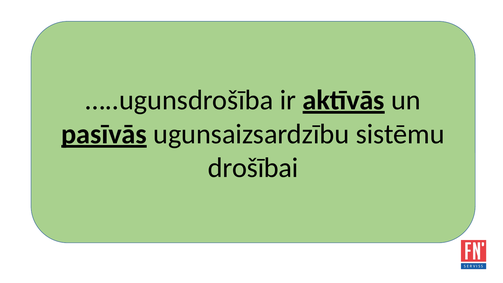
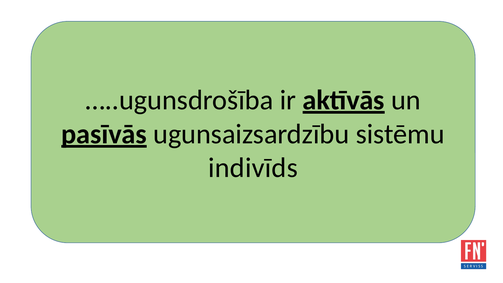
drošībai: drošībai -> indivīds (253, 168)
